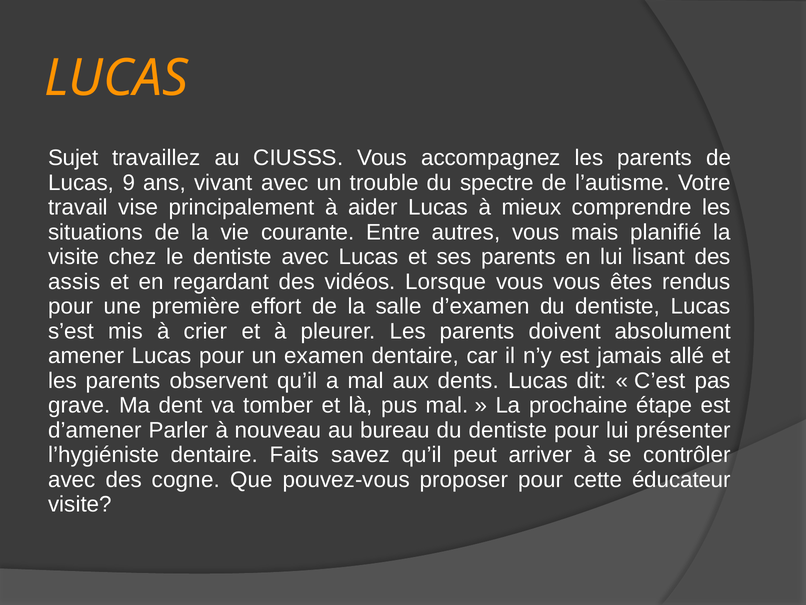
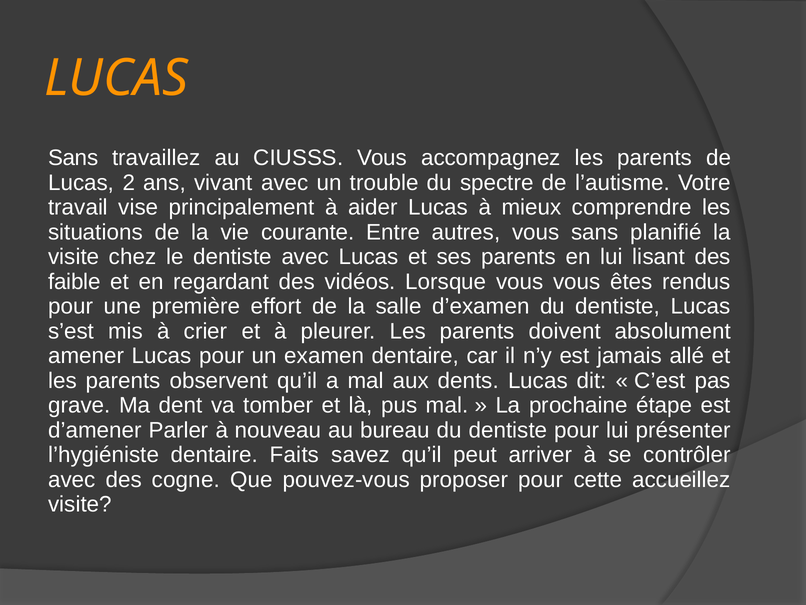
Sujet: Sujet -> Sans (73, 158)
9: 9 -> 2 (129, 183)
vous mais: mais -> sans (595, 232)
assis: assis -> faible (74, 281)
éducateur: éducateur -> accueillez (681, 479)
